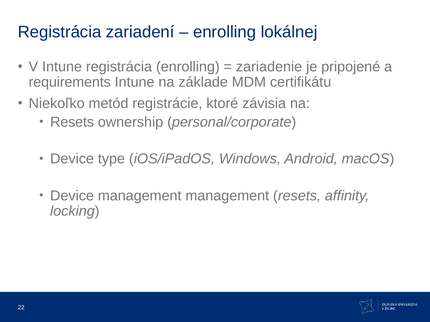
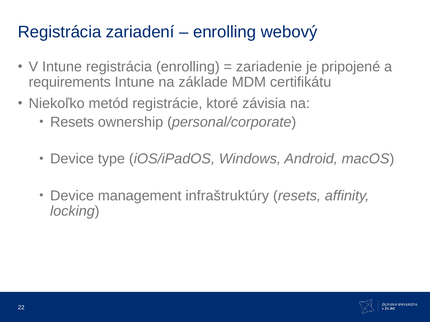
lokálnej: lokálnej -> webový (289, 32)
management management: management -> infraštruktúry (227, 196)
